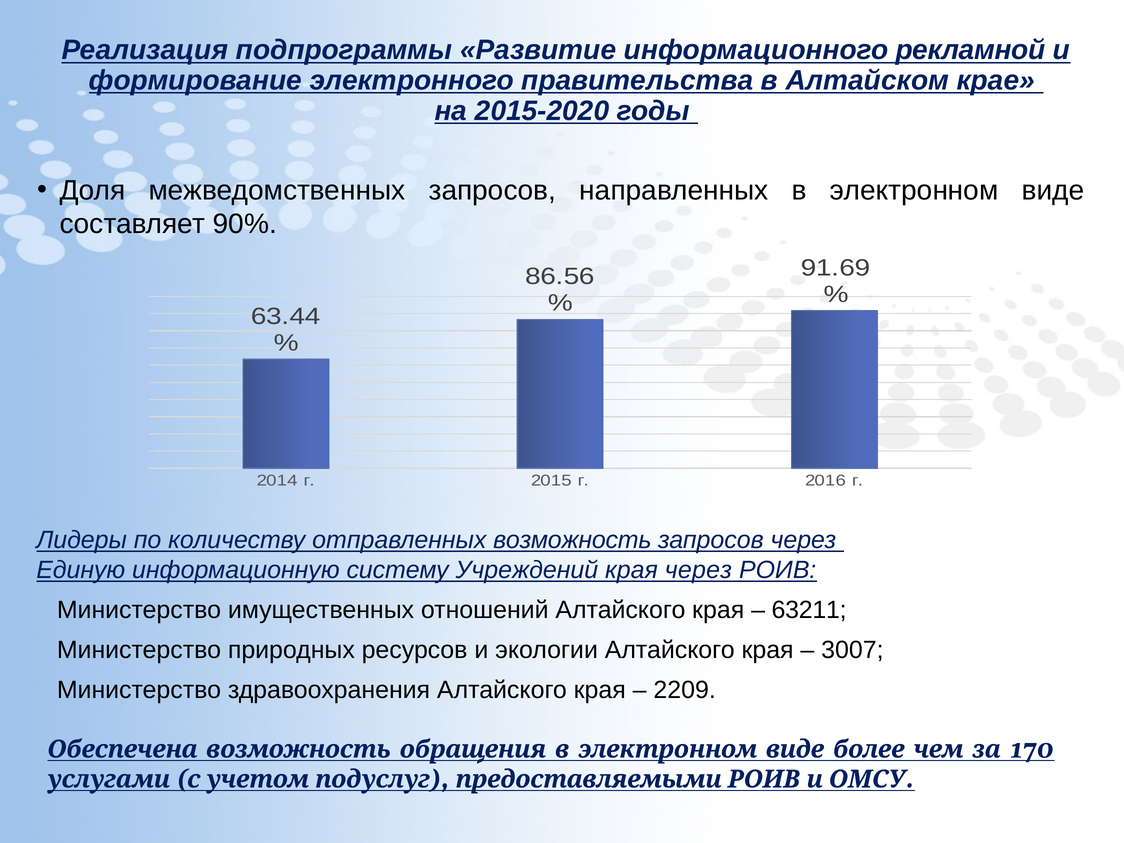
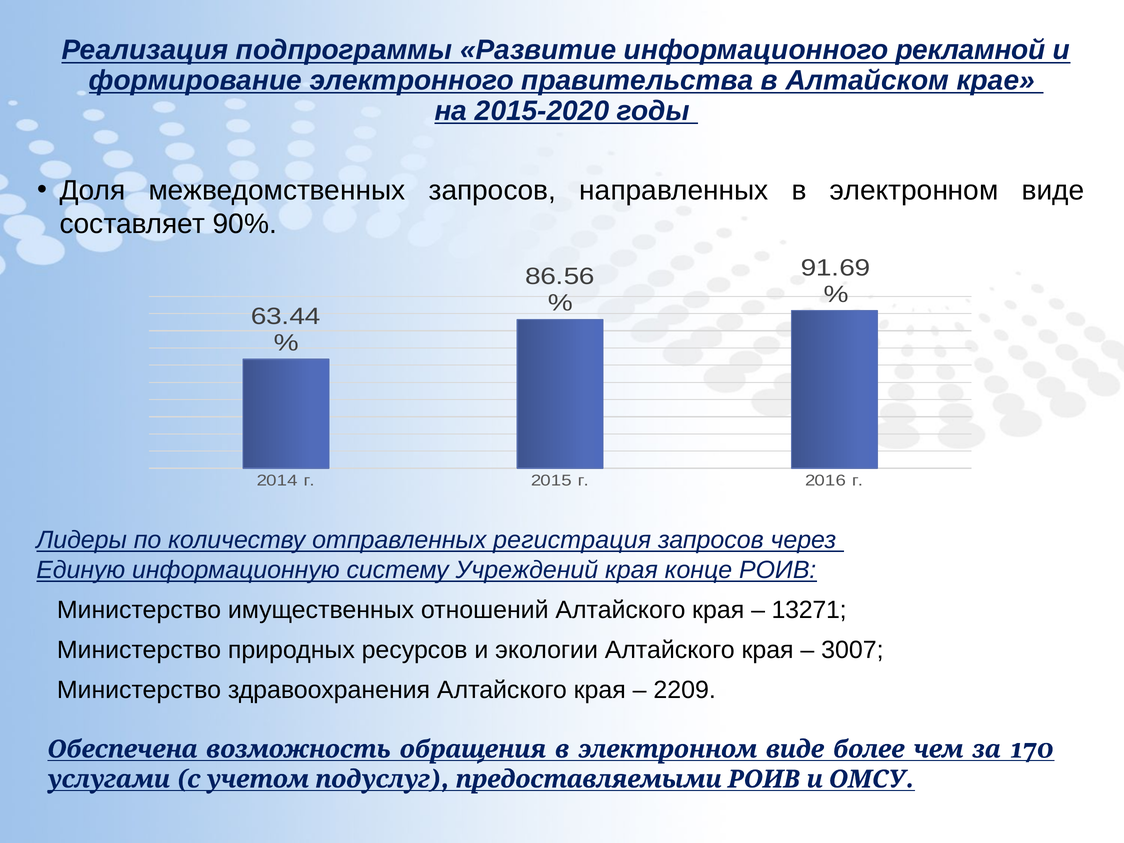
отправленных возможность: возможность -> регистрация (572, 540)
края через: через -> конце (698, 570)
63211: 63211 -> 13271 (809, 610)
